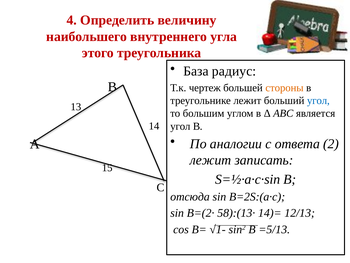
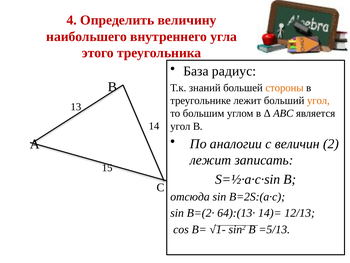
чертеж: чертеж -> знаний (205, 88)
угол colour: blue -> orange (318, 100)
ответа: ответа -> величин (297, 144)
58):(13·: 58):(13· -> 64):(13· (236, 213)
